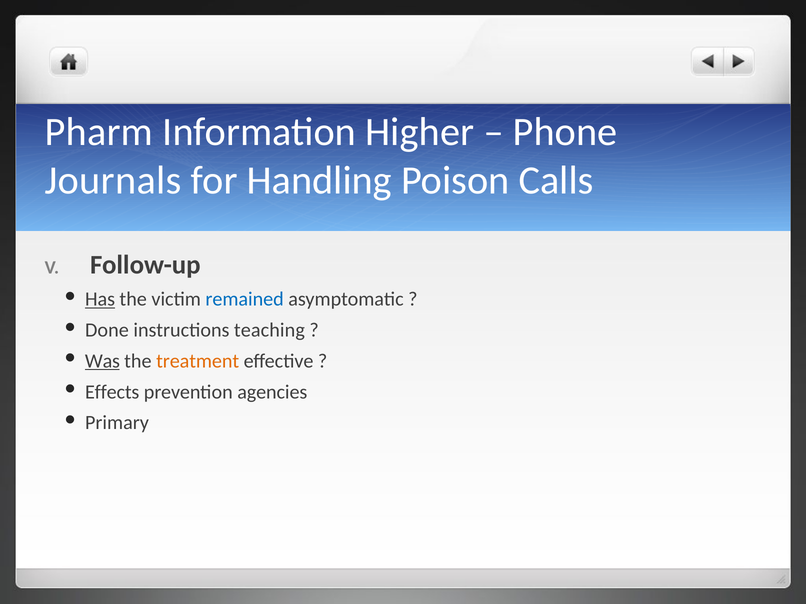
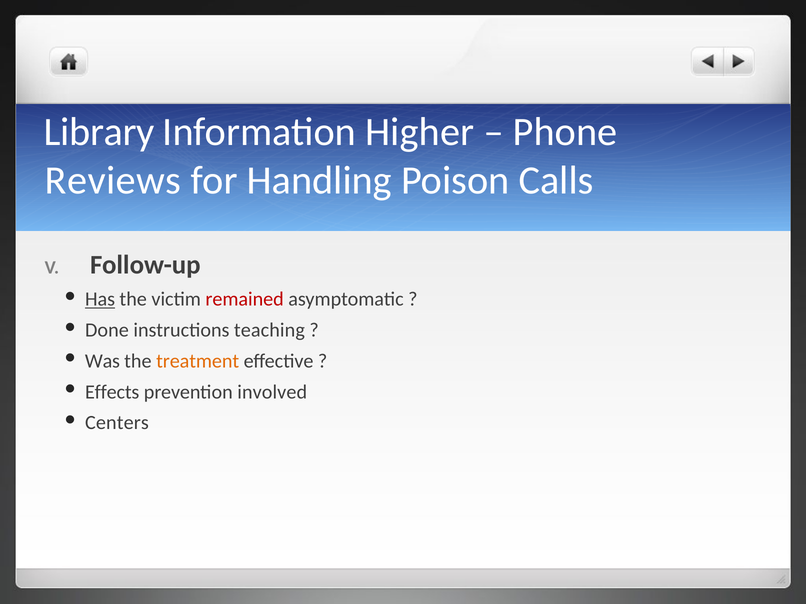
Pharm: Pharm -> Library (99, 132)
Journals: Journals -> Reviews (113, 180)
remained colour: blue -> red (245, 299)
Was underline: present -> none (102, 361)
agencies: agencies -> involved (272, 392)
Primary: Primary -> Centers (117, 423)
